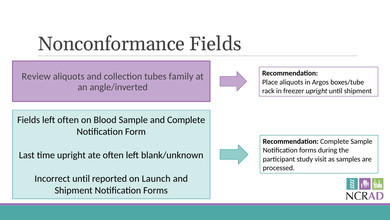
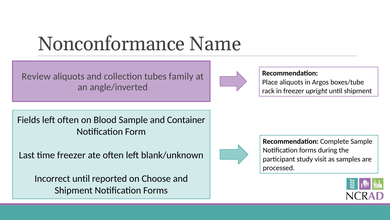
Nonconformance Fields: Fields -> Name (215, 44)
and Complete: Complete -> Container (186, 120)
time upright: upright -> freezer (71, 155)
Launch: Launch -> Choose (156, 178)
